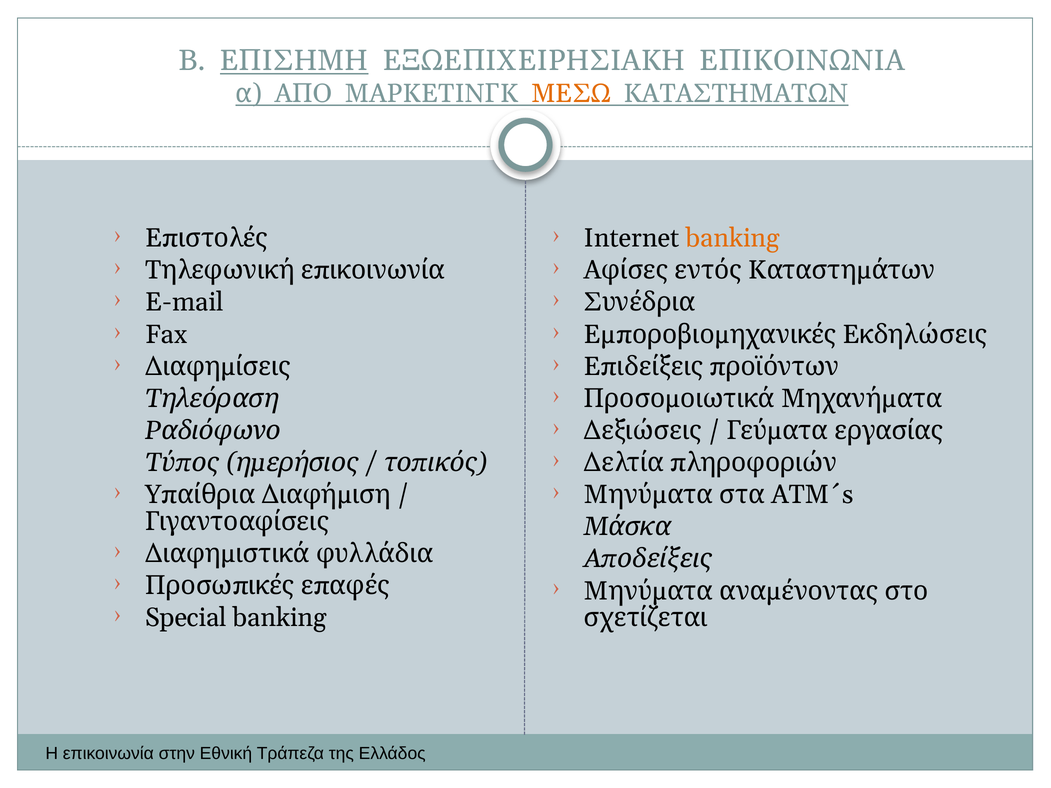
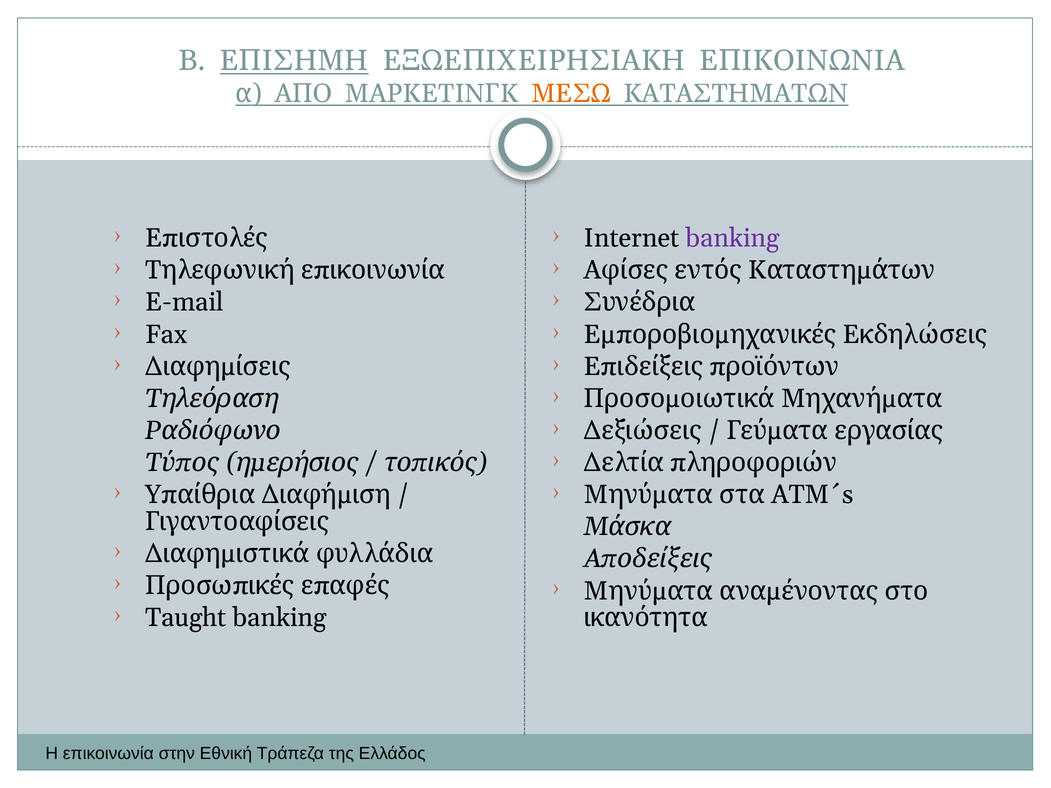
banking colour: orange -> purple (733, 238)
Special: Special -> Taught (186, 618)
σχετίζεται: σχετίζεται -> ικανότητα (646, 618)
